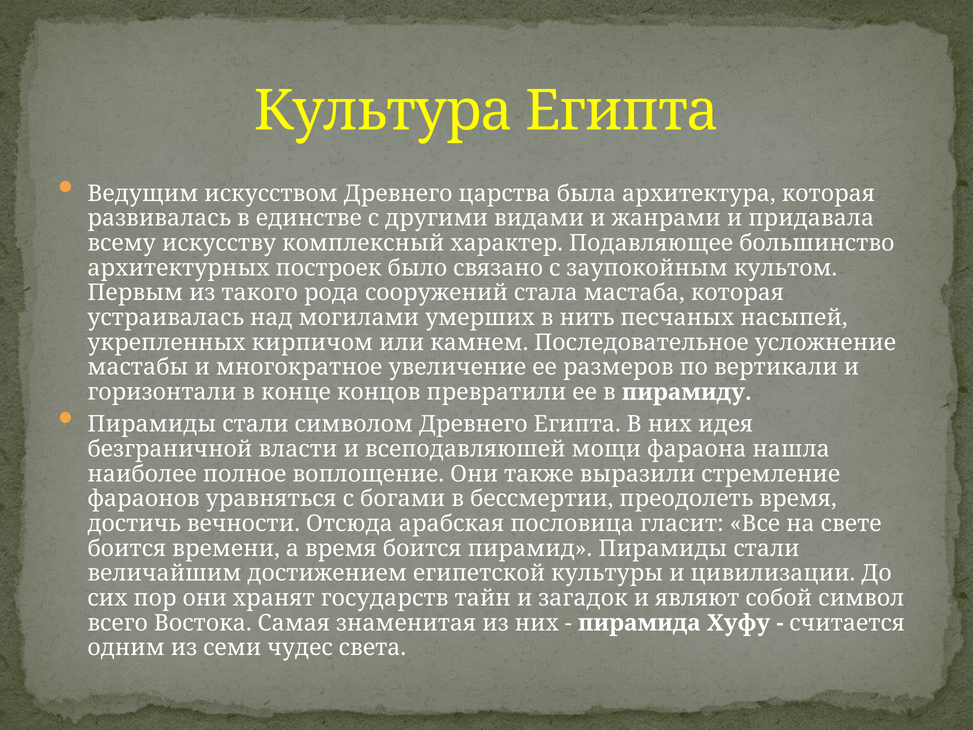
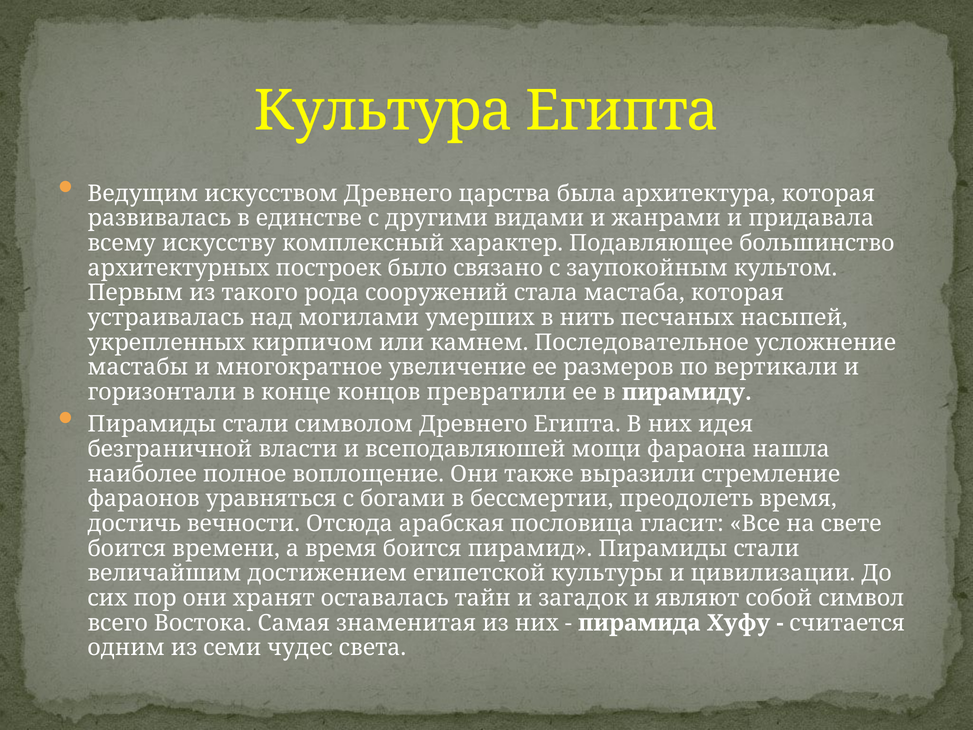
государств: государств -> оставалась (385, 598)
